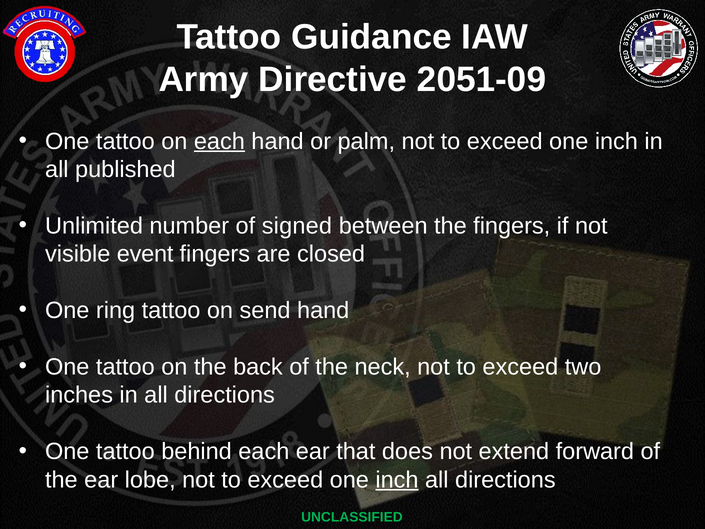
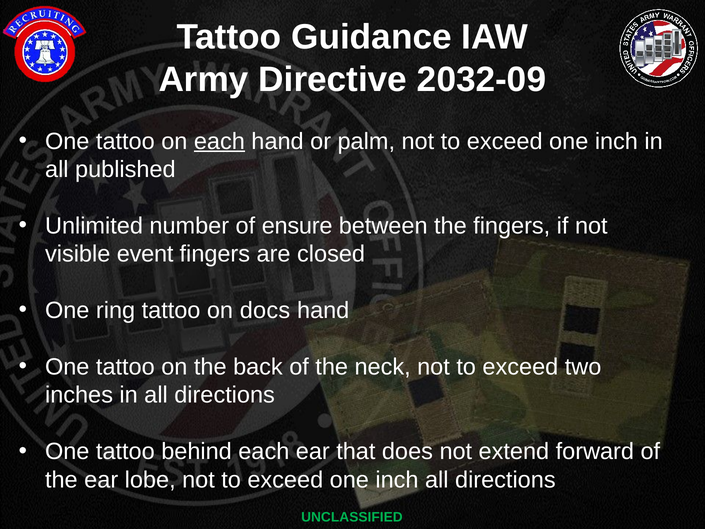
2051-09: 2051-09 -> 2032-09 (482, 79)
signed: signed -> ensure (297, 226)
send: send -> docs (265, 310)
inch underline: present -> none (397, 480)
